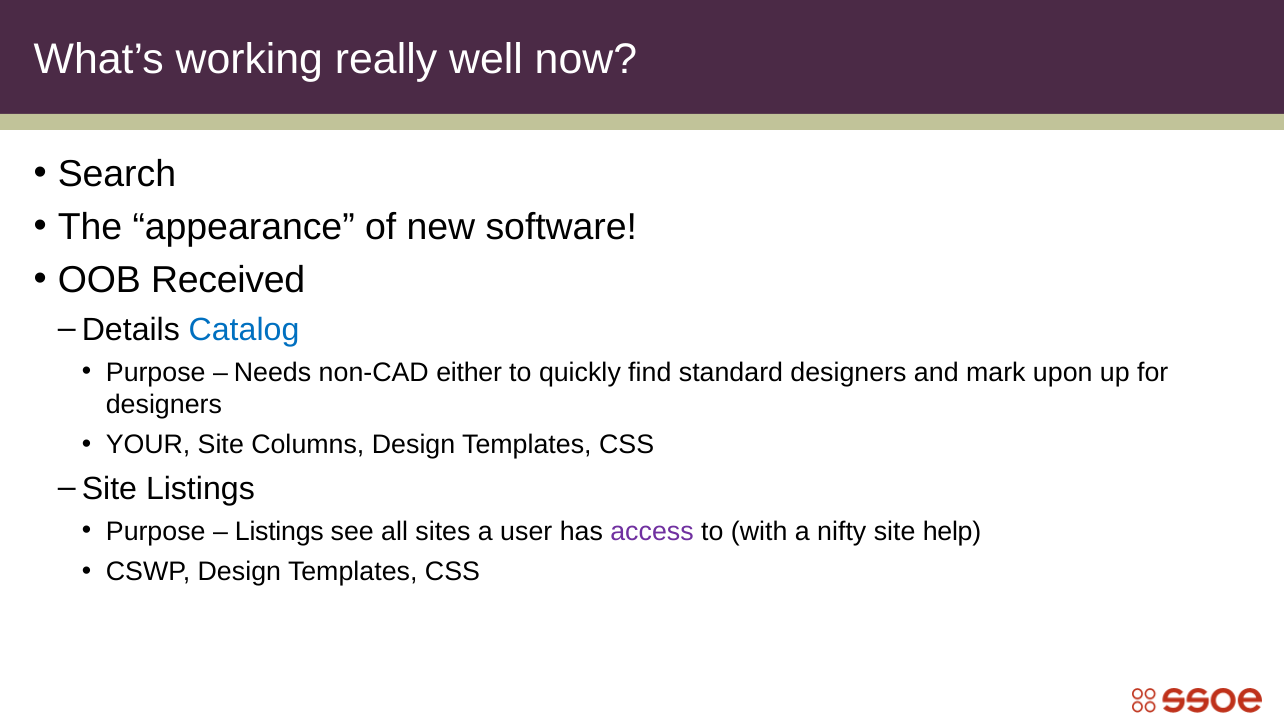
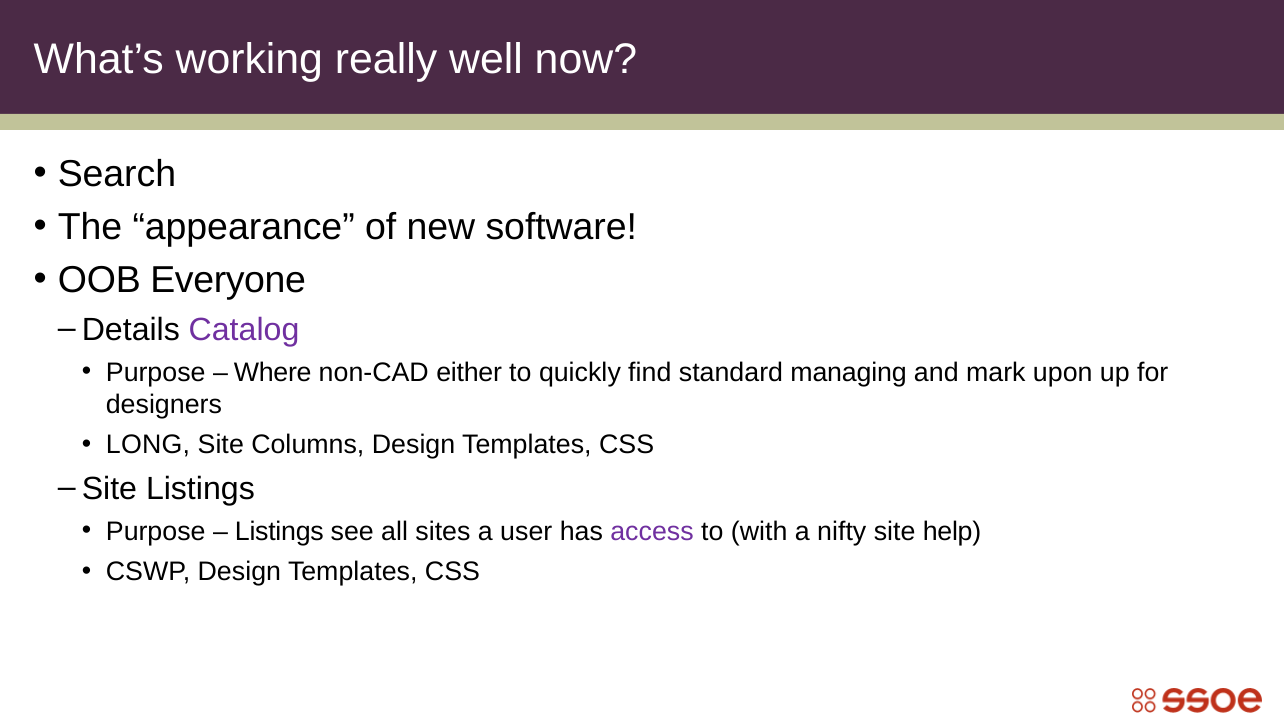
Received: Received -> Everyone (228, 280)
Catalog colour: blue -> purple (244, 330)
Needs: Needs -> Where (273, 373)
standard designers: designers -> managing (849, 373)
YOUR: YOUR -> LONG (148, 445)
